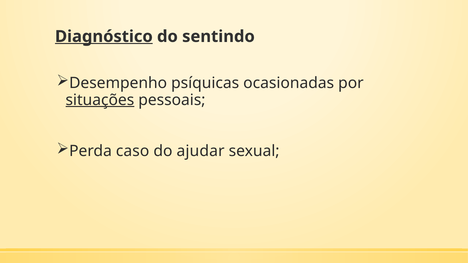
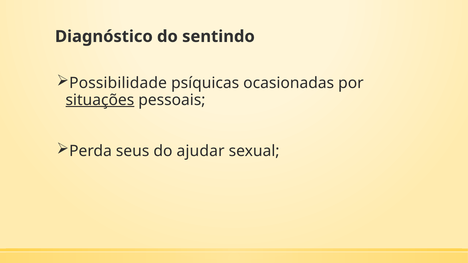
Diagnóstico underline: present -> none (104, 37)
Desempenho: Desempenho -> Possibilidade (118, 83)
caso: caso -> seus (133, 151)
